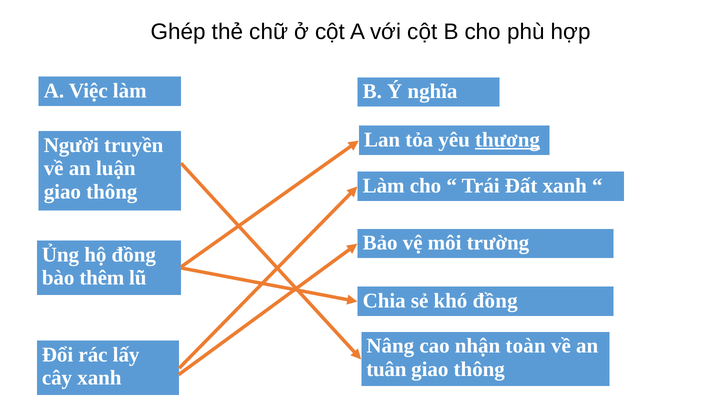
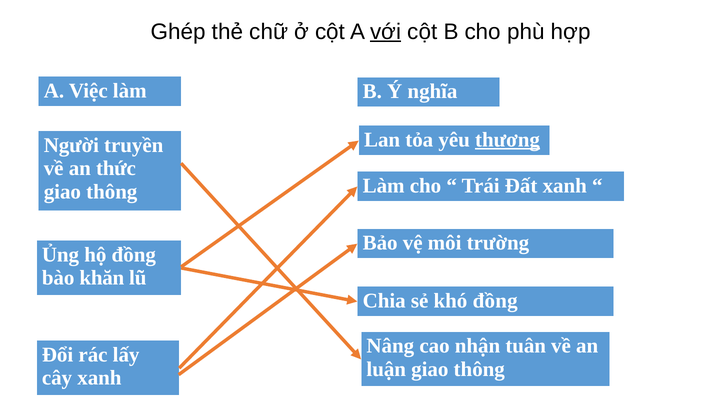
với underline: none -> present (386, 32)
luận: luận -> thức (116, 169)
thêm: thêm -> khăn (102, 278)
toàn: toàn -> tuân (526, 346)
tuân: tuân -> luận (386, 370)
